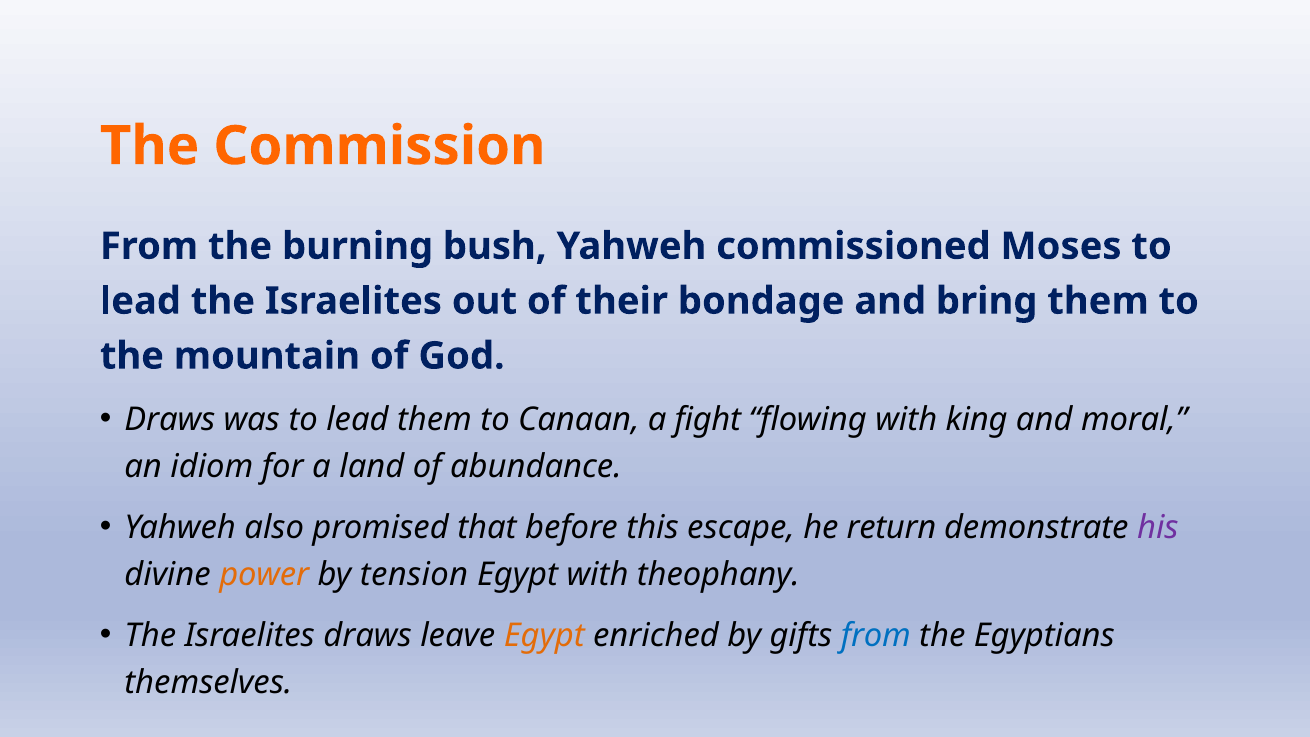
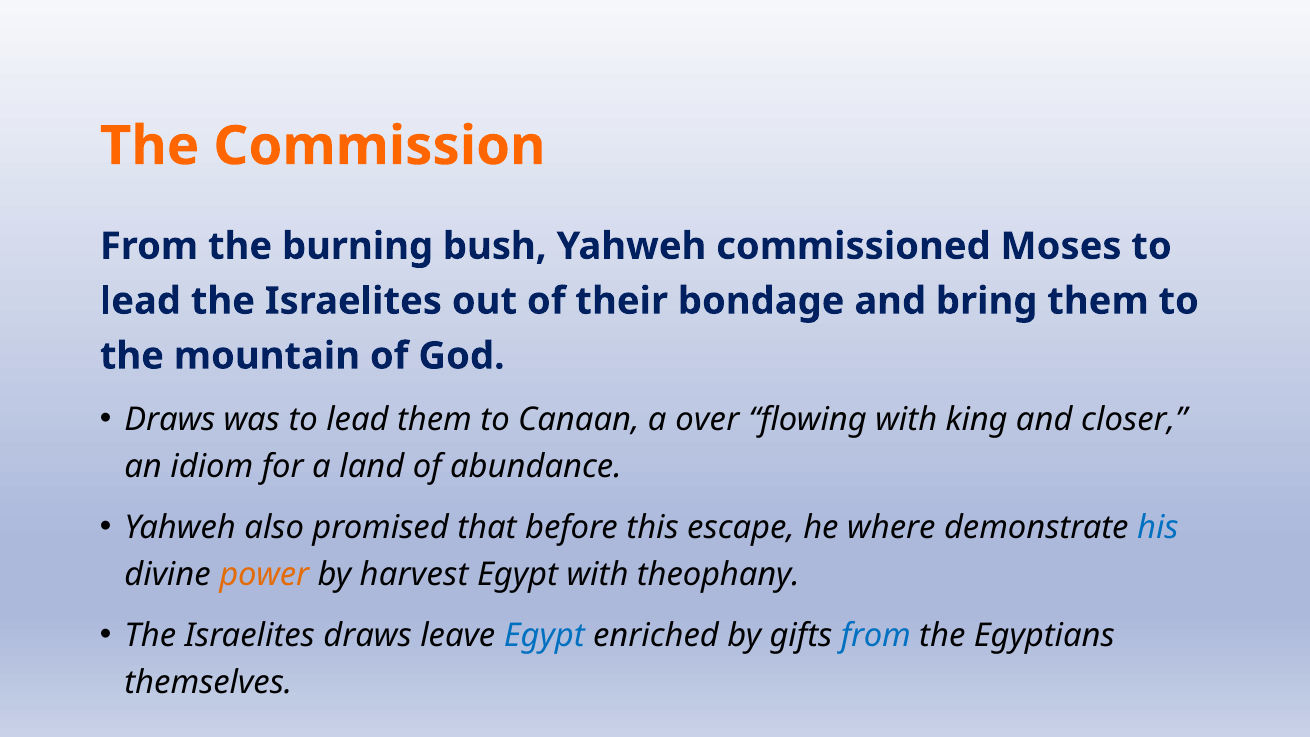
fight: fight -> over (707, 420)
moral: moral -> closer (1134, 420)
return: return -> where (891, 528)
his colour: purple -> blue (1158, 528)
tension: tension -> harvest (414, 575)
Egypt colour: orange -> blue (544, 636)
